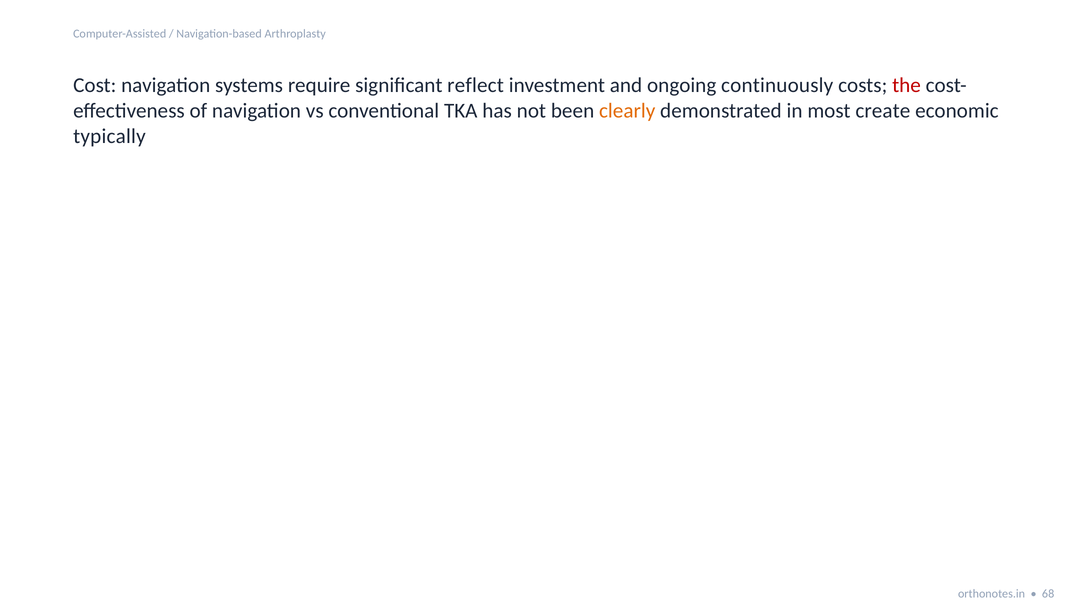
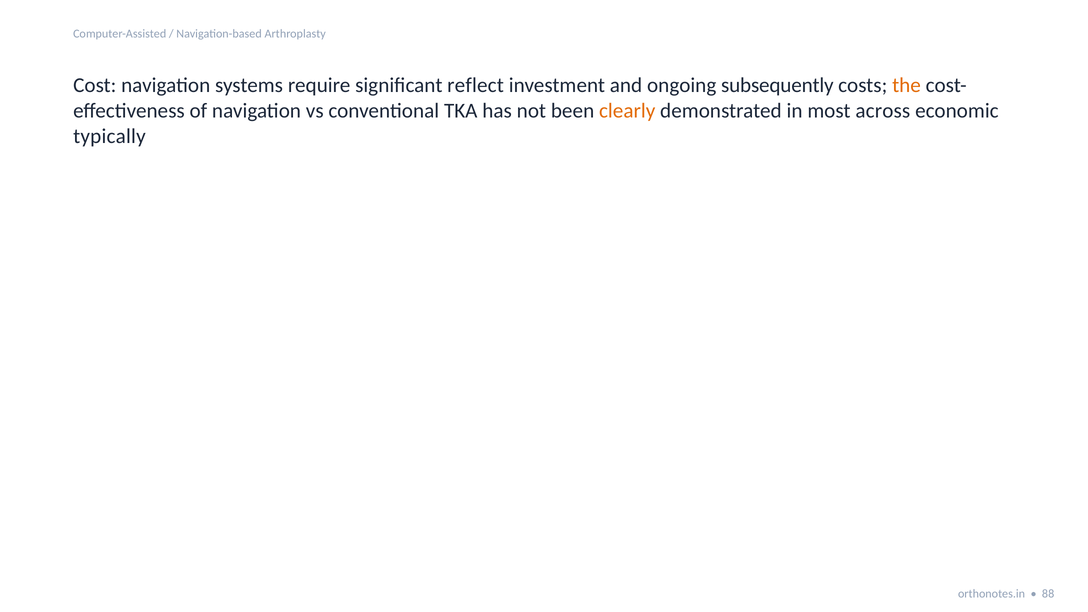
continuously: continuously -> subsequently (777, 85)
the colour: red -> orange (906, 85)
create: create -> across (883, 111)
68: 68 -> 88 (1048, 594)
